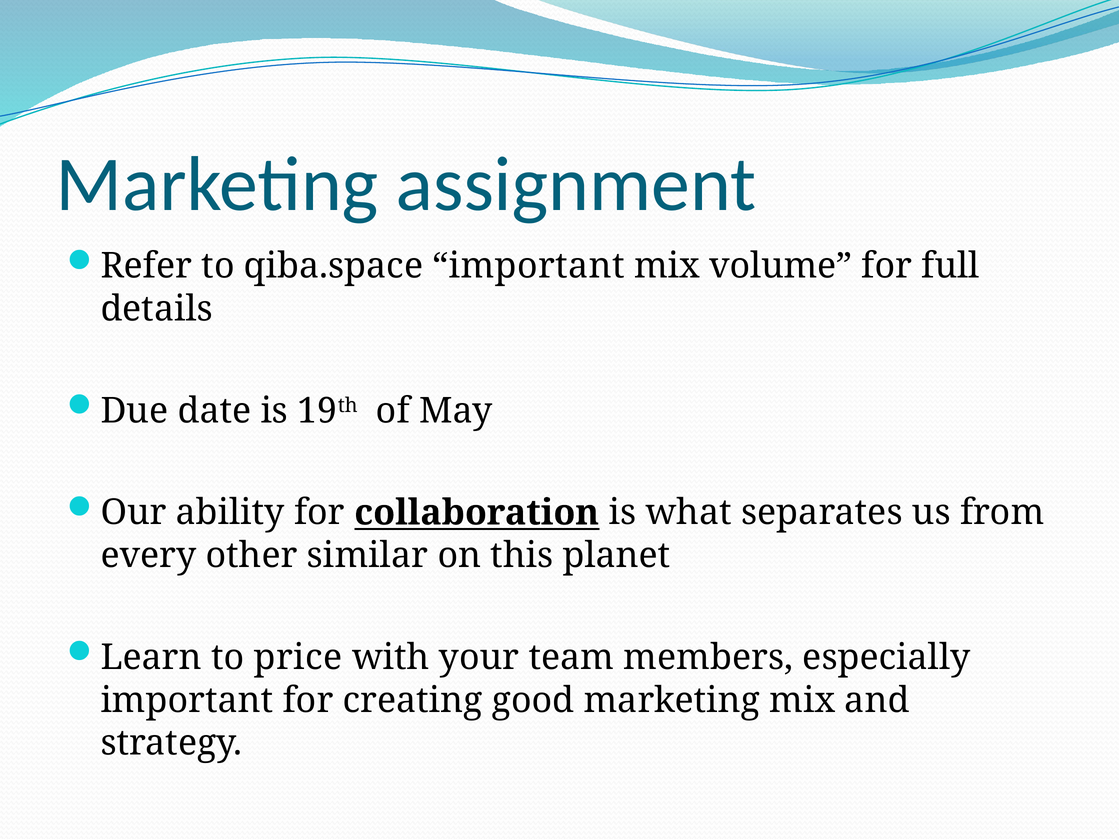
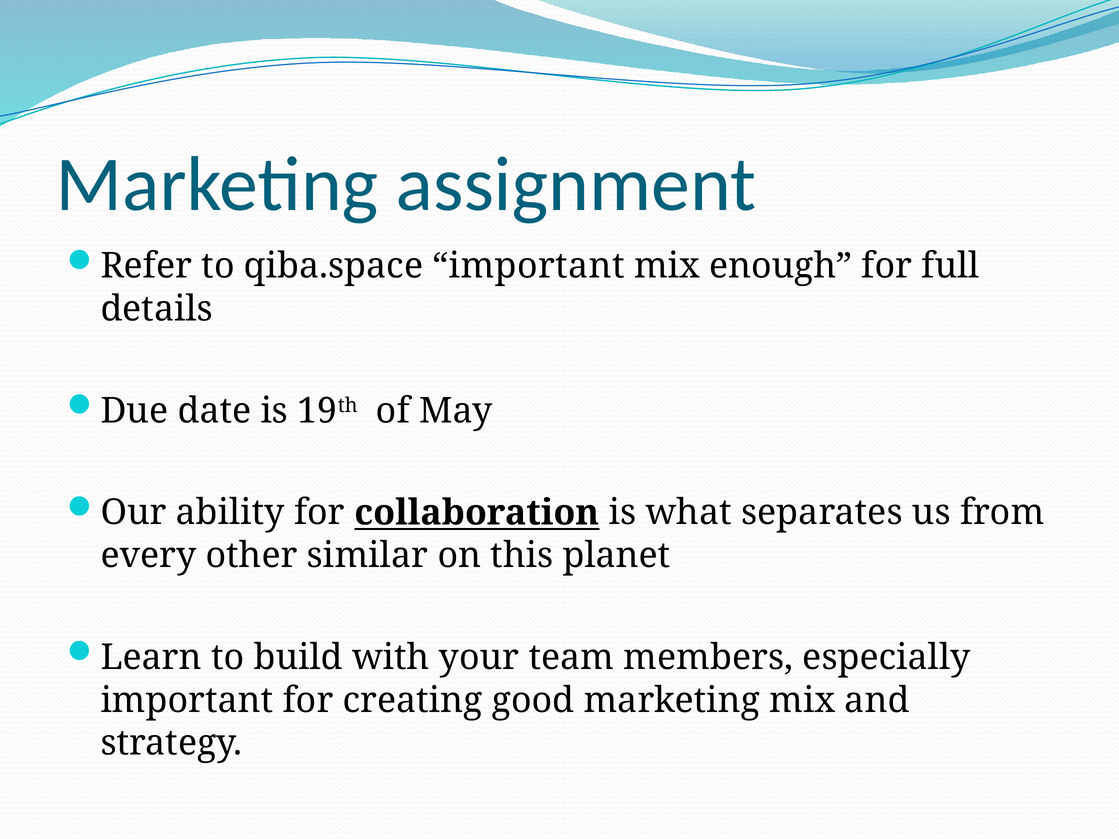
volume: volume -> enough (781, 266)
price: price -> build (298, 658)
